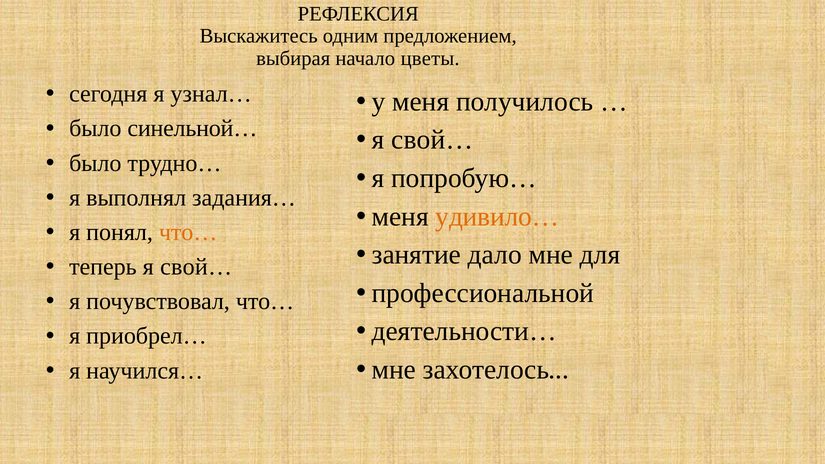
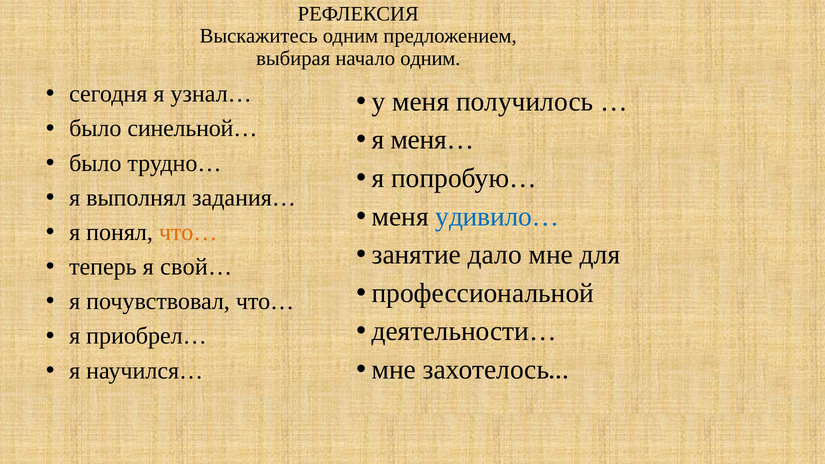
начало цветы: цветы -> одним (430, 58)
свой…: свой… -> меня… (432, 140)
удивило… colour: orange -> blue (497, 216)
